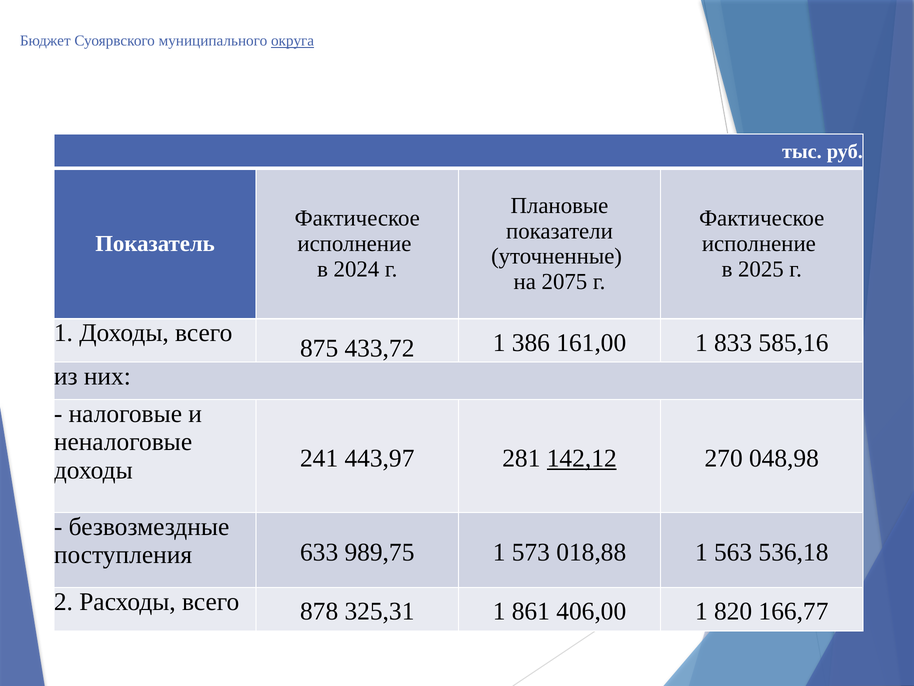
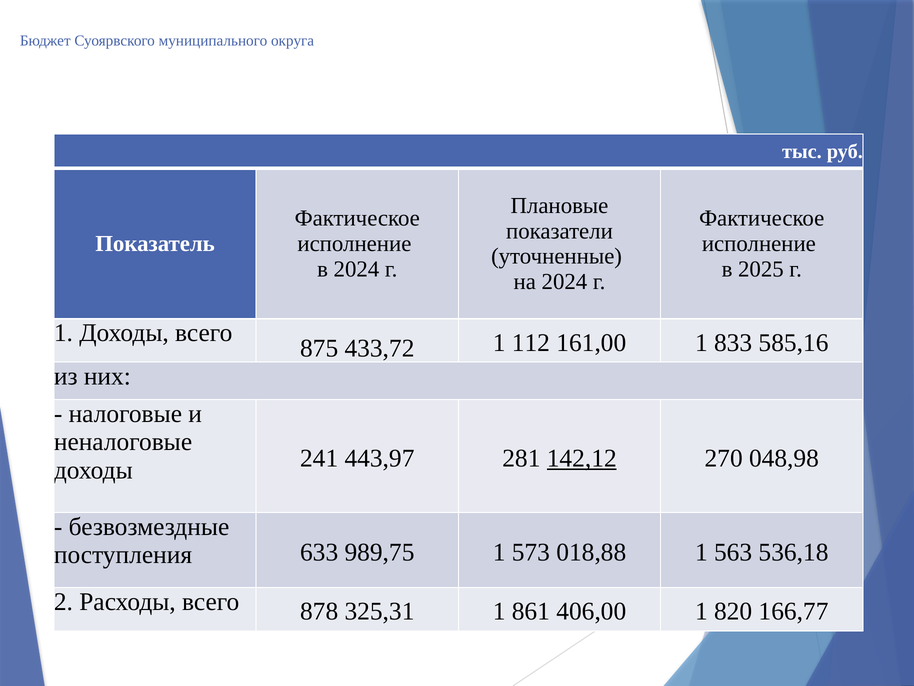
округа underline: present -> none (293, 41)
на 2075: 2075 -> 2024 (564, 281)
386: 386 -> 112 (531, 342)
